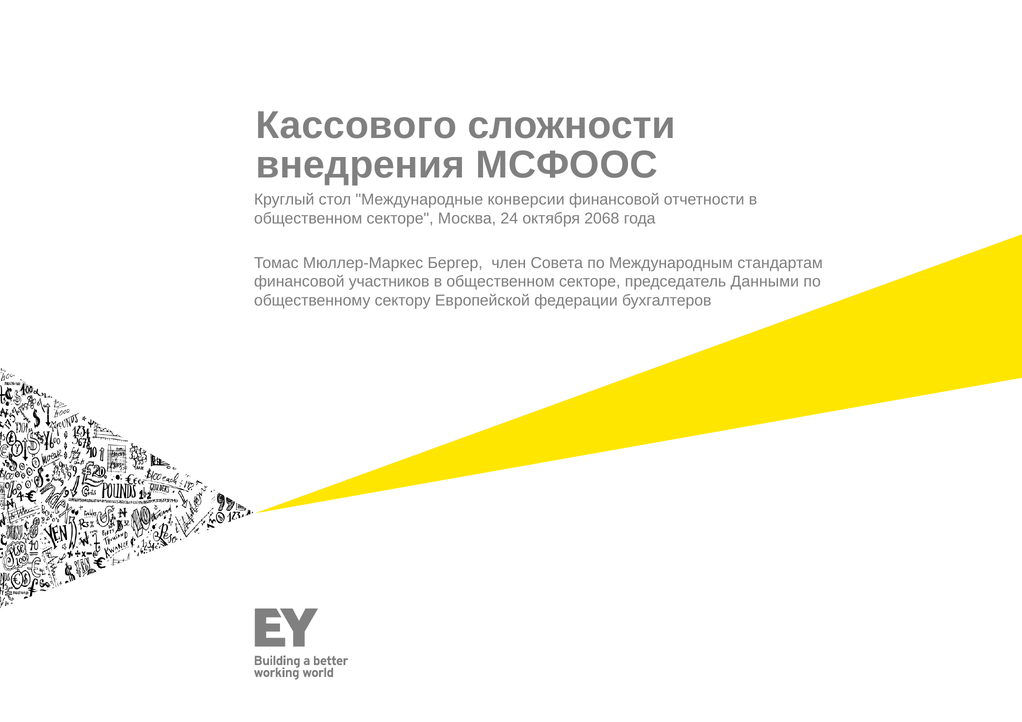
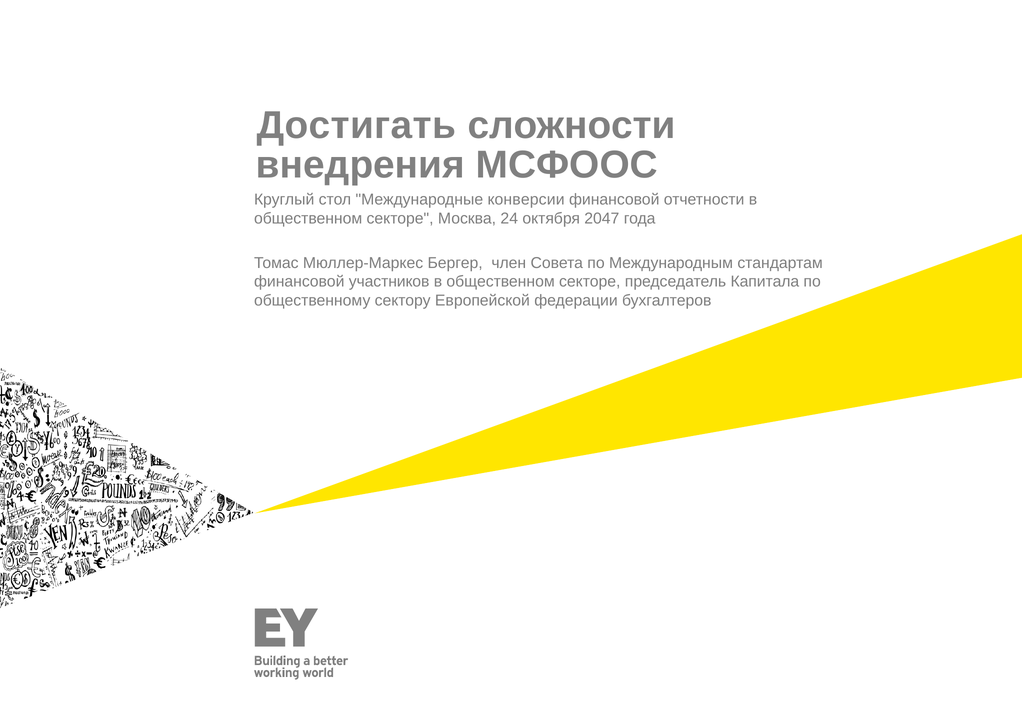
Кассового: Кассового -> Достигать (356, 126)
2068: 2068 -> 2047 (602, 219)
Данными: Данными -> Капитала (765, 282)
